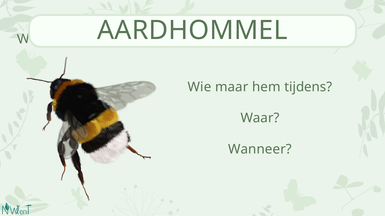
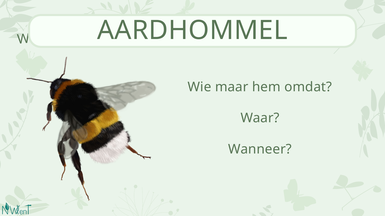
tijdens: tijdens -> omdat (308, 87)
